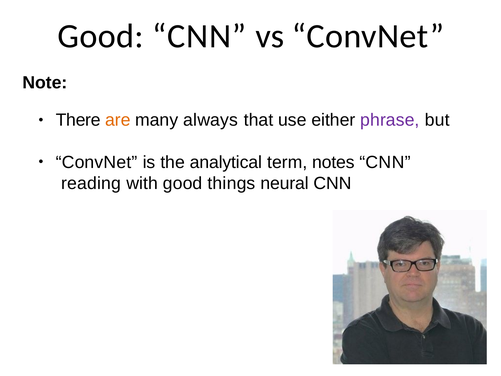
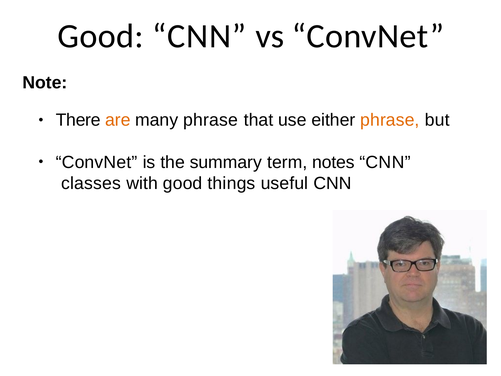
many always: always -> phrase (211, 120)
phrase colour: purple -> orange (390, 120)
analytical: analytical -> summary (226, 162)
reading: reading -> classes (91, 183)
neural: neural -> useful (284, 183)
